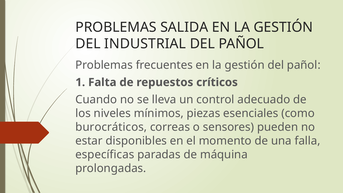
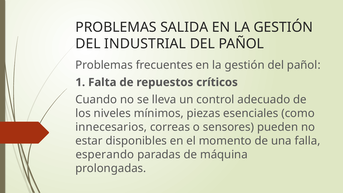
burocráticos: burocráticos -> innecesarios (111, 127)
específicas: específicas -> esperando (105, 154)
